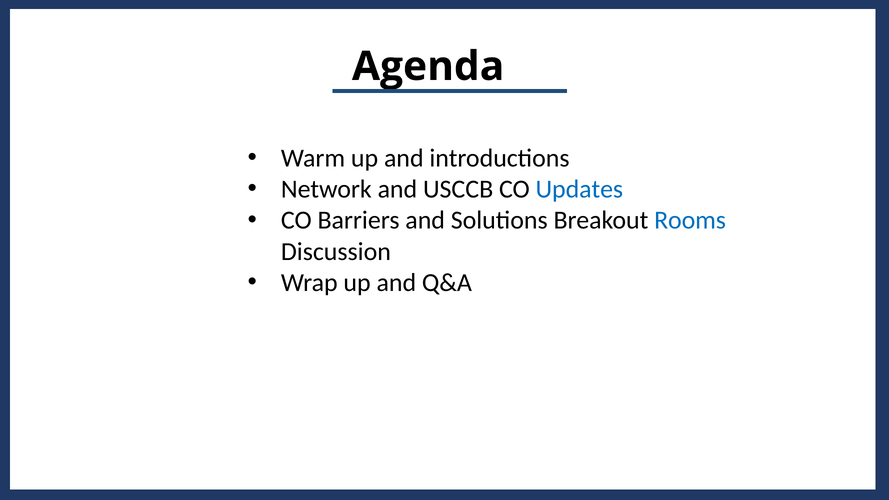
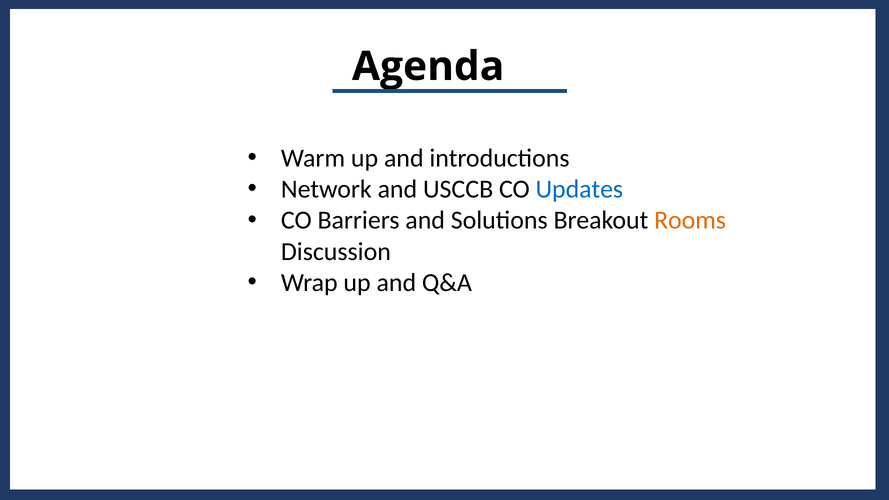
Rooms colour: blue -> orange (690, 220)
